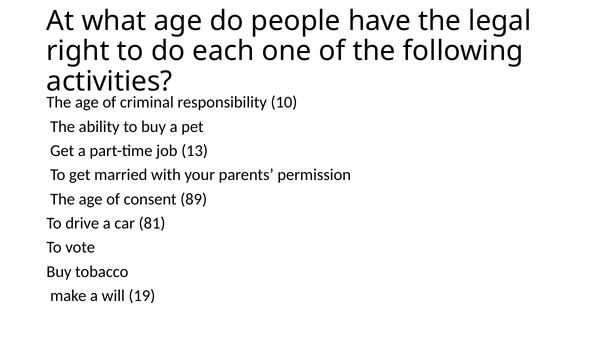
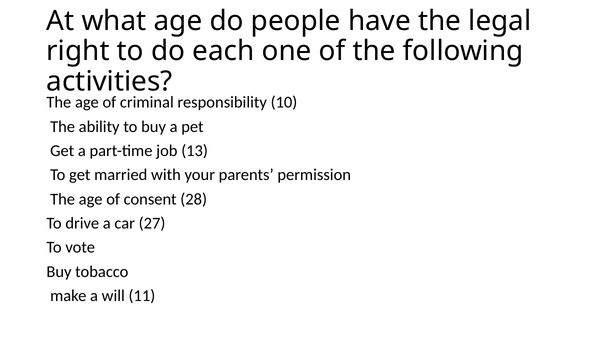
89: 89 -> 28 (194, 199)
81: 81 -> 27 (152, 223)
19: 19 -> 11 (142, 295)
